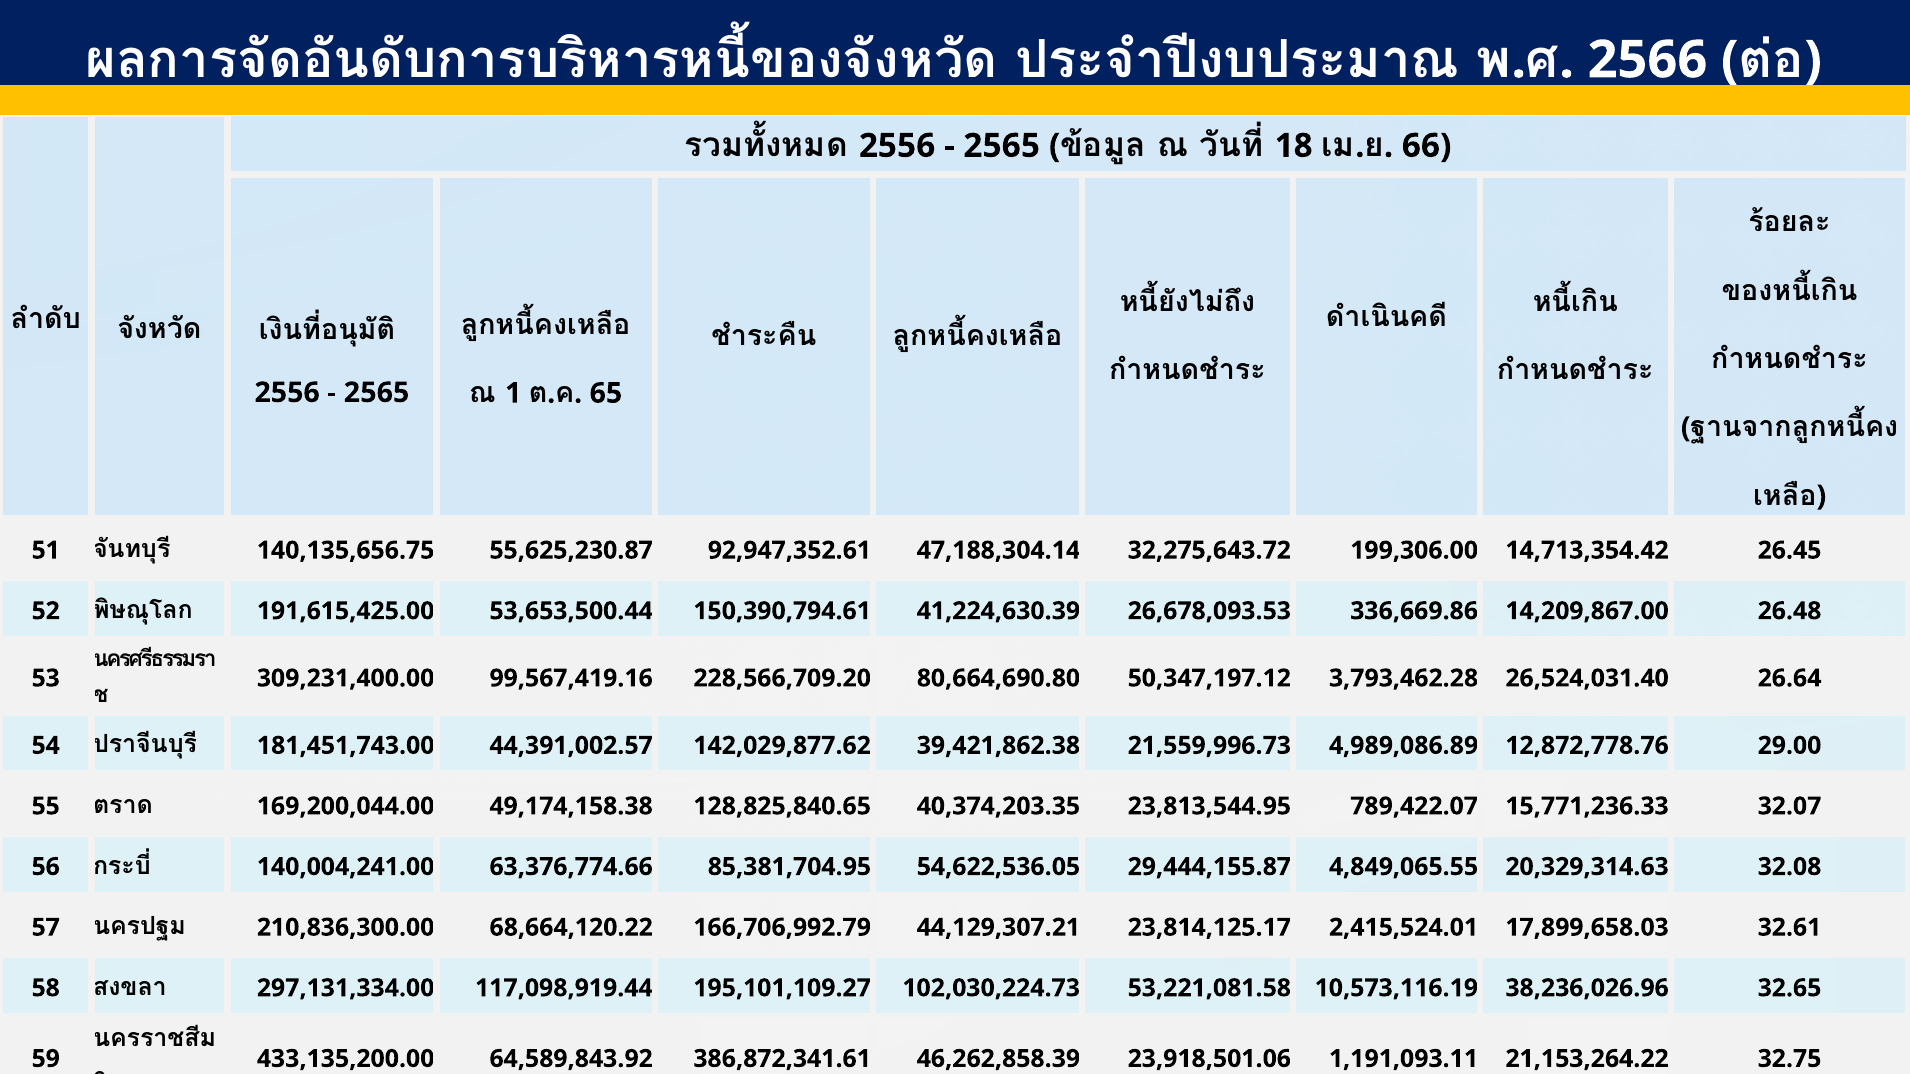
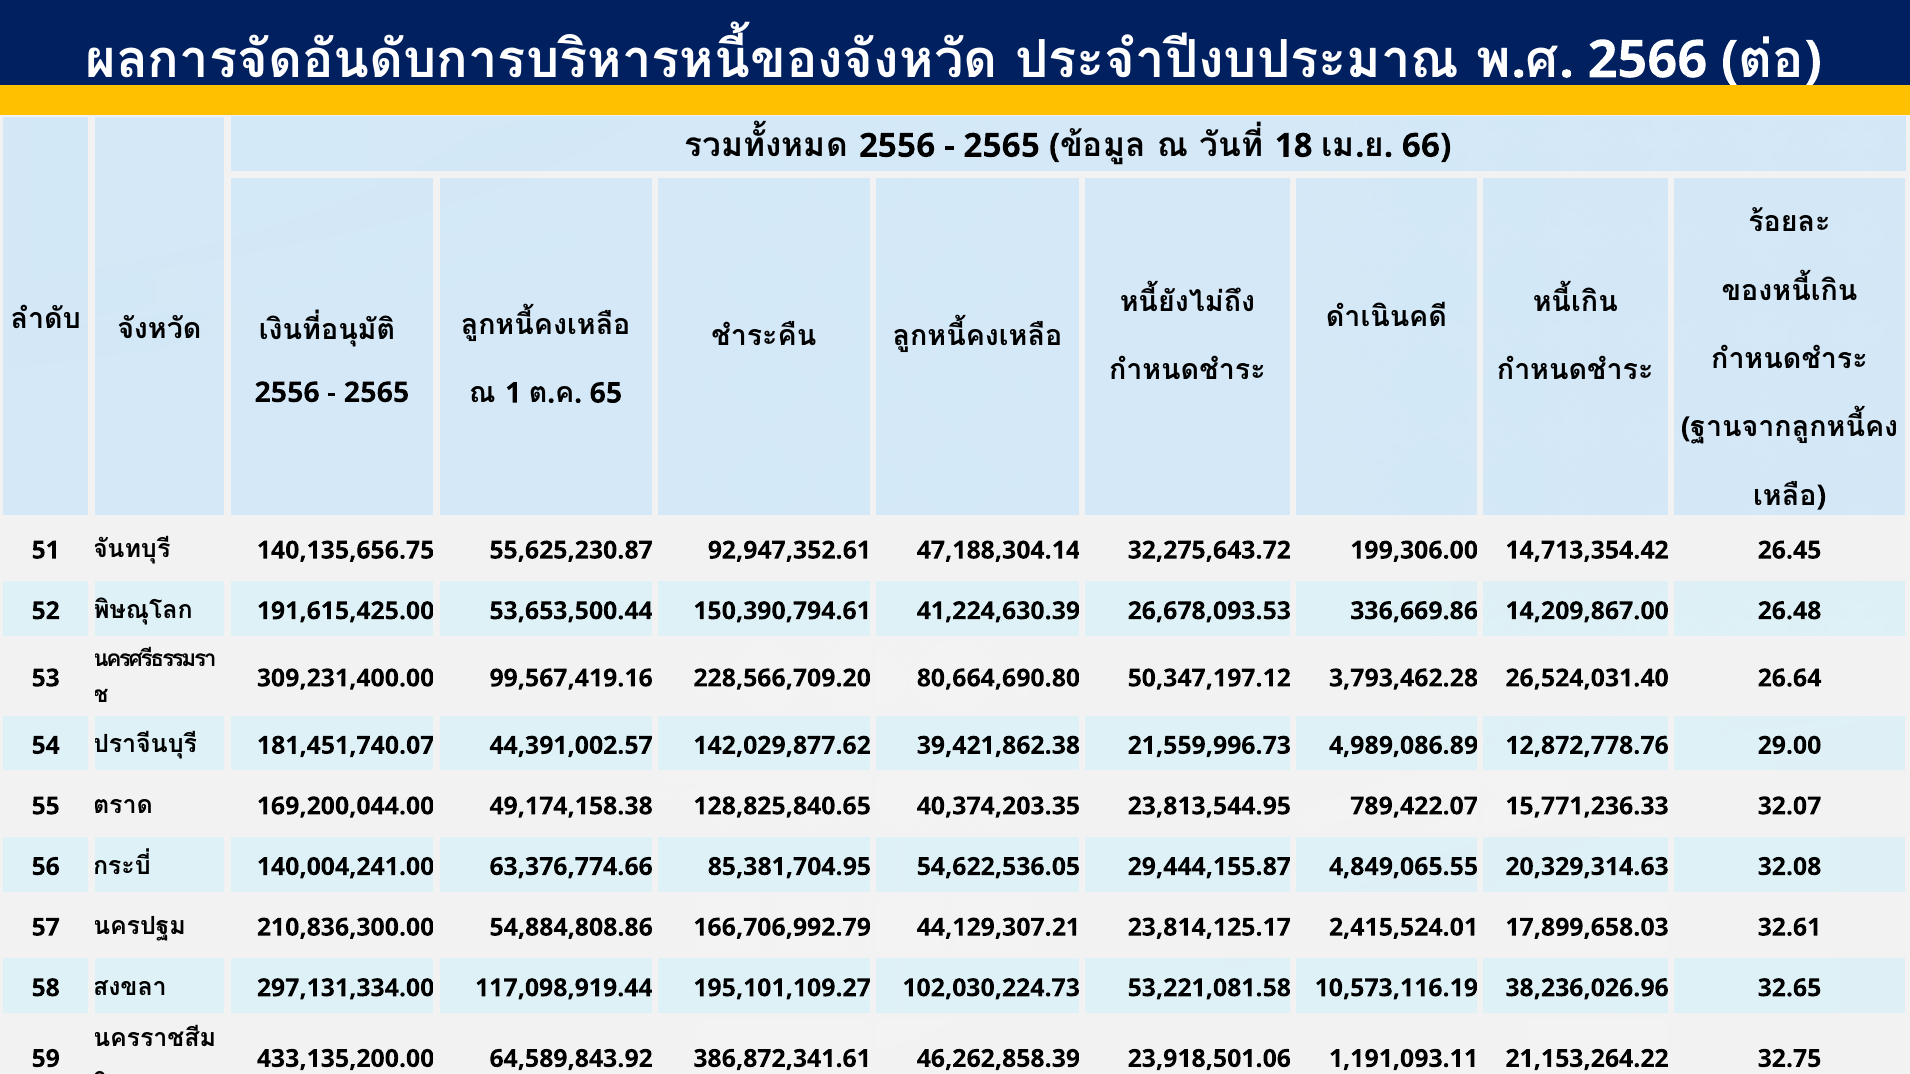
181,451,743.00: 181,451,743.00 -> 181,451,740.07 (346, 746)
68,664,120.22: 68,664,120.22 -> 54,884,808.86 (571, 928)
